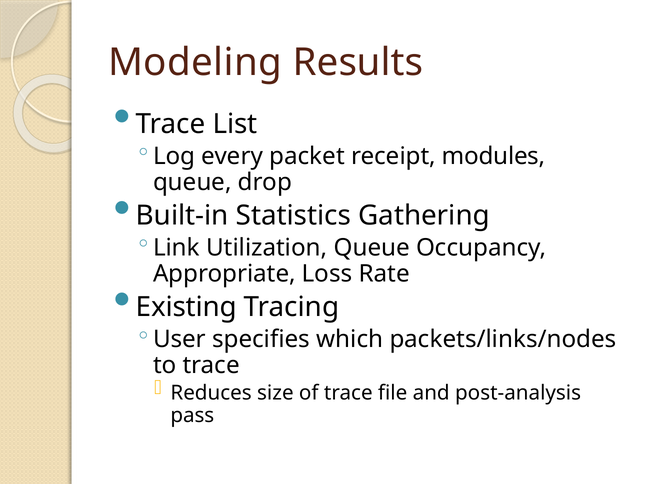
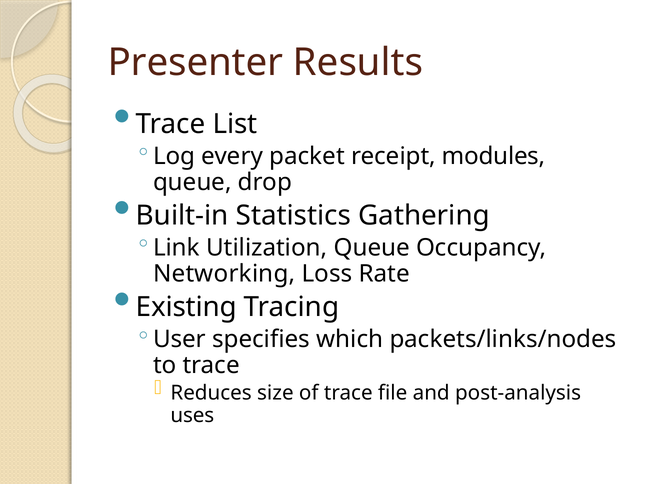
Modeling: Modeling -> Presenter (195, 62)
Appropriate: Appropriate -> Networking (224, 274)
pass: pass -> uses (192, 416)
